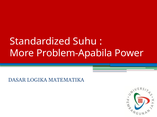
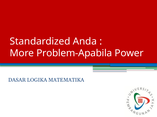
Suhu: Suhu -> Anda (85, 42)
